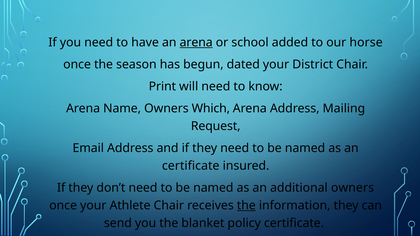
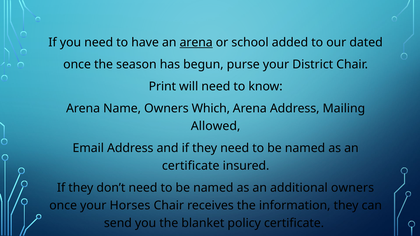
horse: horse -> dated (366, 42)
dated: dated -> purse (243, 65)
Request: Request -> Allowed (216, 126)
Athlete: Athlete -> Horses (130, 206)
the underline: present -> none (246, 206)
